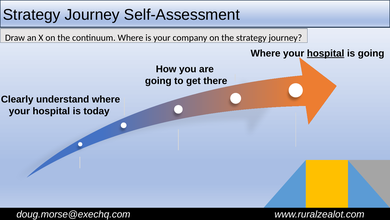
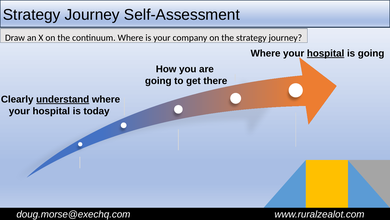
understand underline: none -> present (63, 99)
